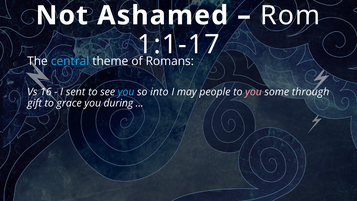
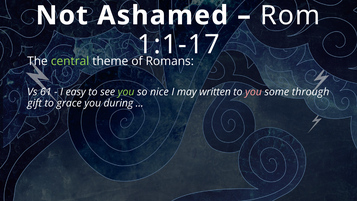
central colour: light blue -> light green (70, 61)
16: 16 -> 61 (46, 92)
sent: sent -> easy (76, 92)
you colour: light blue -> light green (126, 92)
into: into -> nice (159, 92)
people: people -> written (215, 92)
